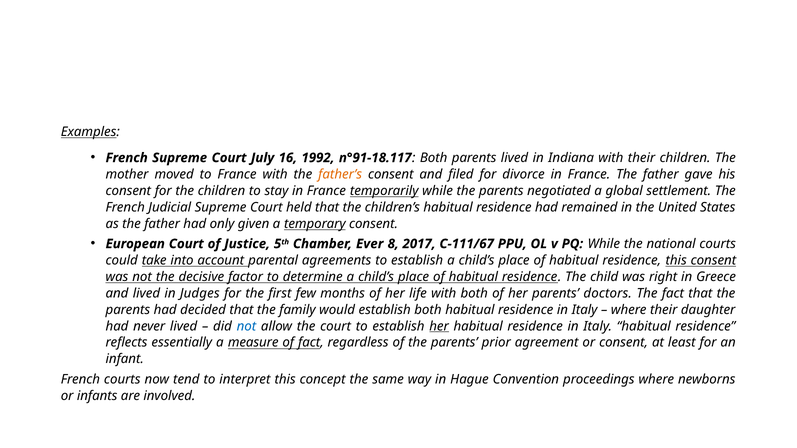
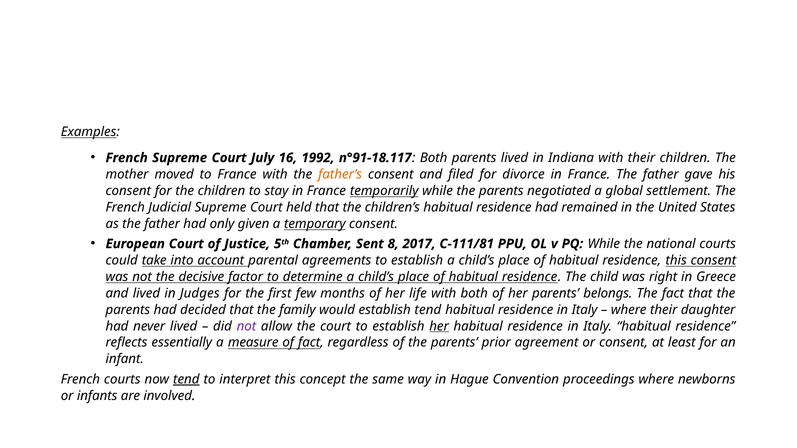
Ever: Ever -> Sent (370, 244)
C-111/67: C-111/67 -> C-111/81 (467, 244)
doctors: doctors -> belongs (608, 293)
establish both: both -> tend (428, 310)
not colour: blue -> purple (246, 326)
tend underline: none -> present (186, 379)
